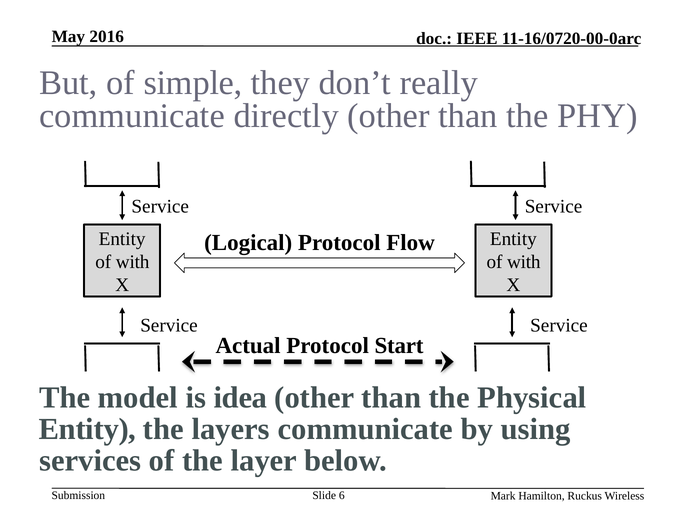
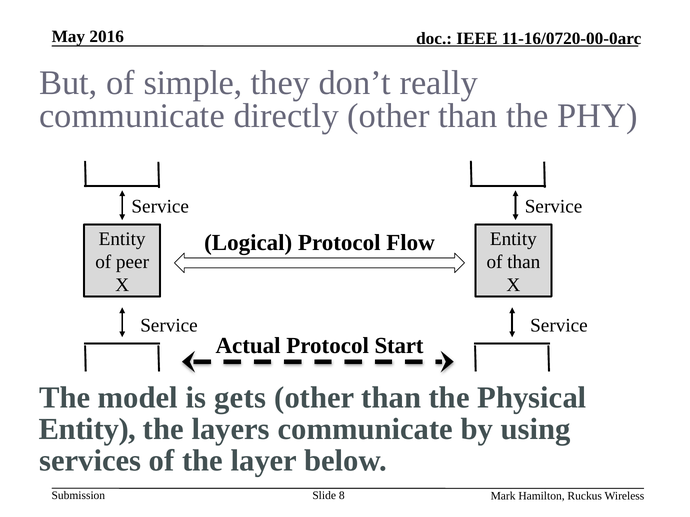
with: with -> peer (132, 262)
with: with -> than (524, 262)
idea: idea -> gets (240, 398)
6: 6 -> 8 (342, 496)
